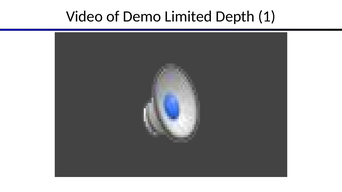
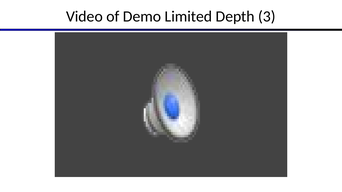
1: 1 -> 3 (267, 16)
